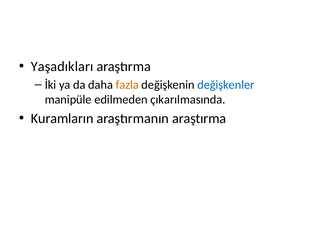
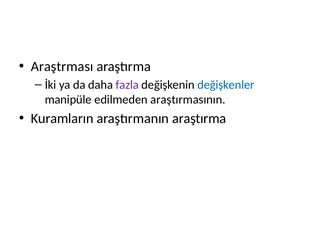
Yaşadıkları: Yaşadıkları -> Araştrması (62, 67)
fazla colour: orange -> purple (127, 85)
çıkarılmasında: çıkarılmasında -> araştırmasının (188, 100)
